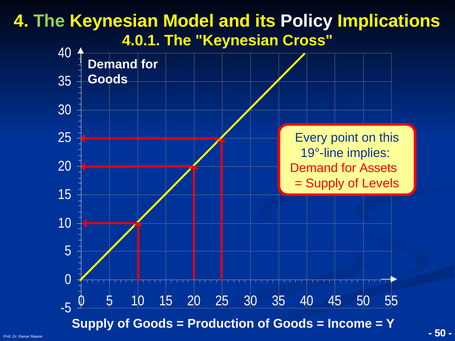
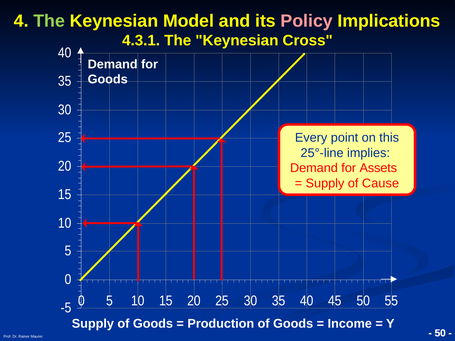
Policy colour: white -> pink (307, 21)
4.0.1: 4.0.1 -> 4.3.1 (141, 41)
19°-line: 19°-line -> 25°-line (322, 153)
Levels: Levels -> Cause (381, 183)
